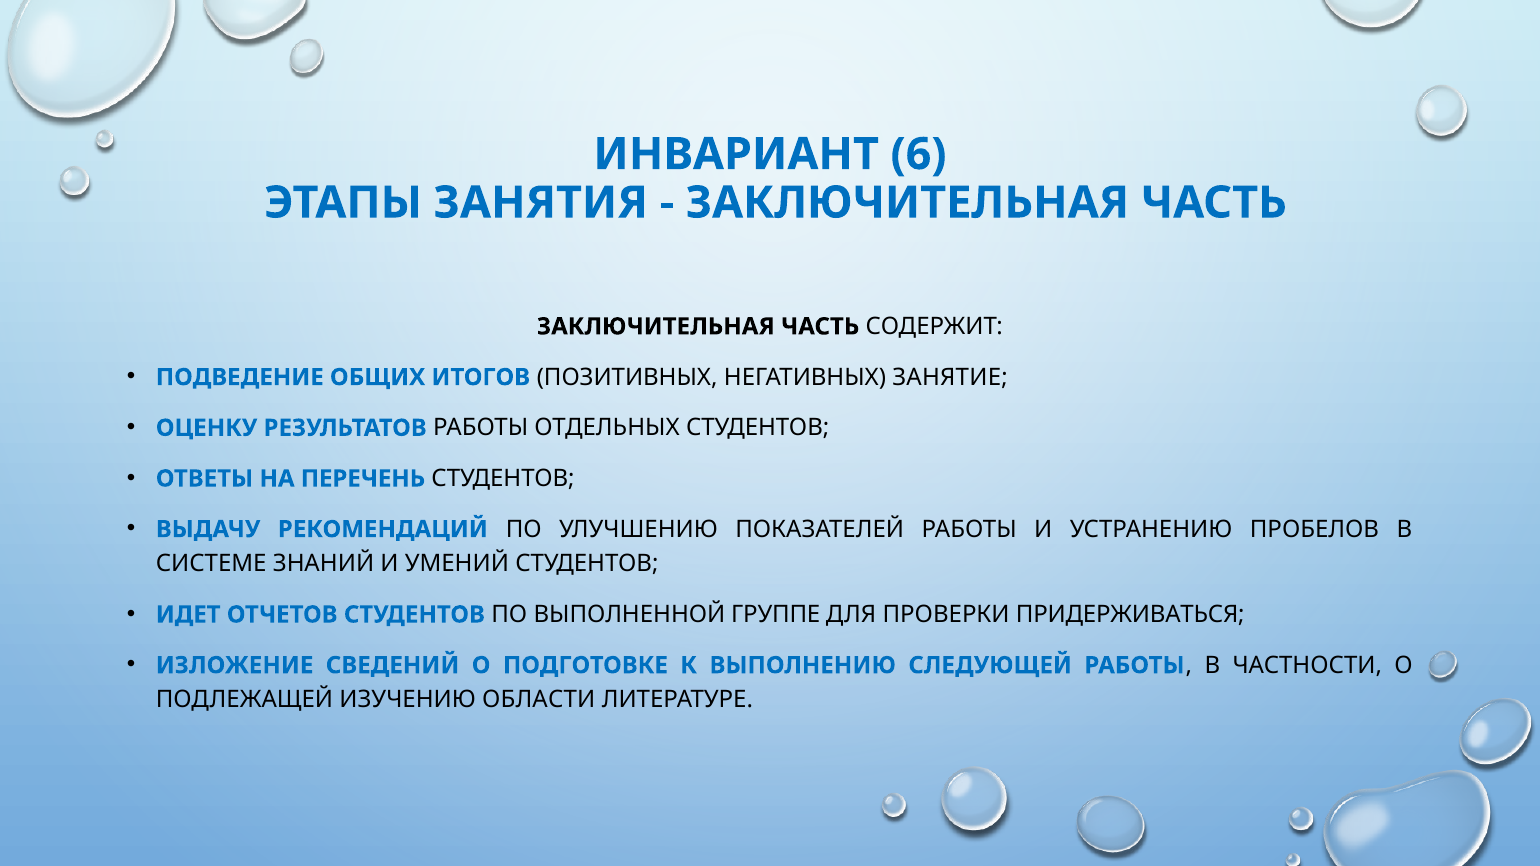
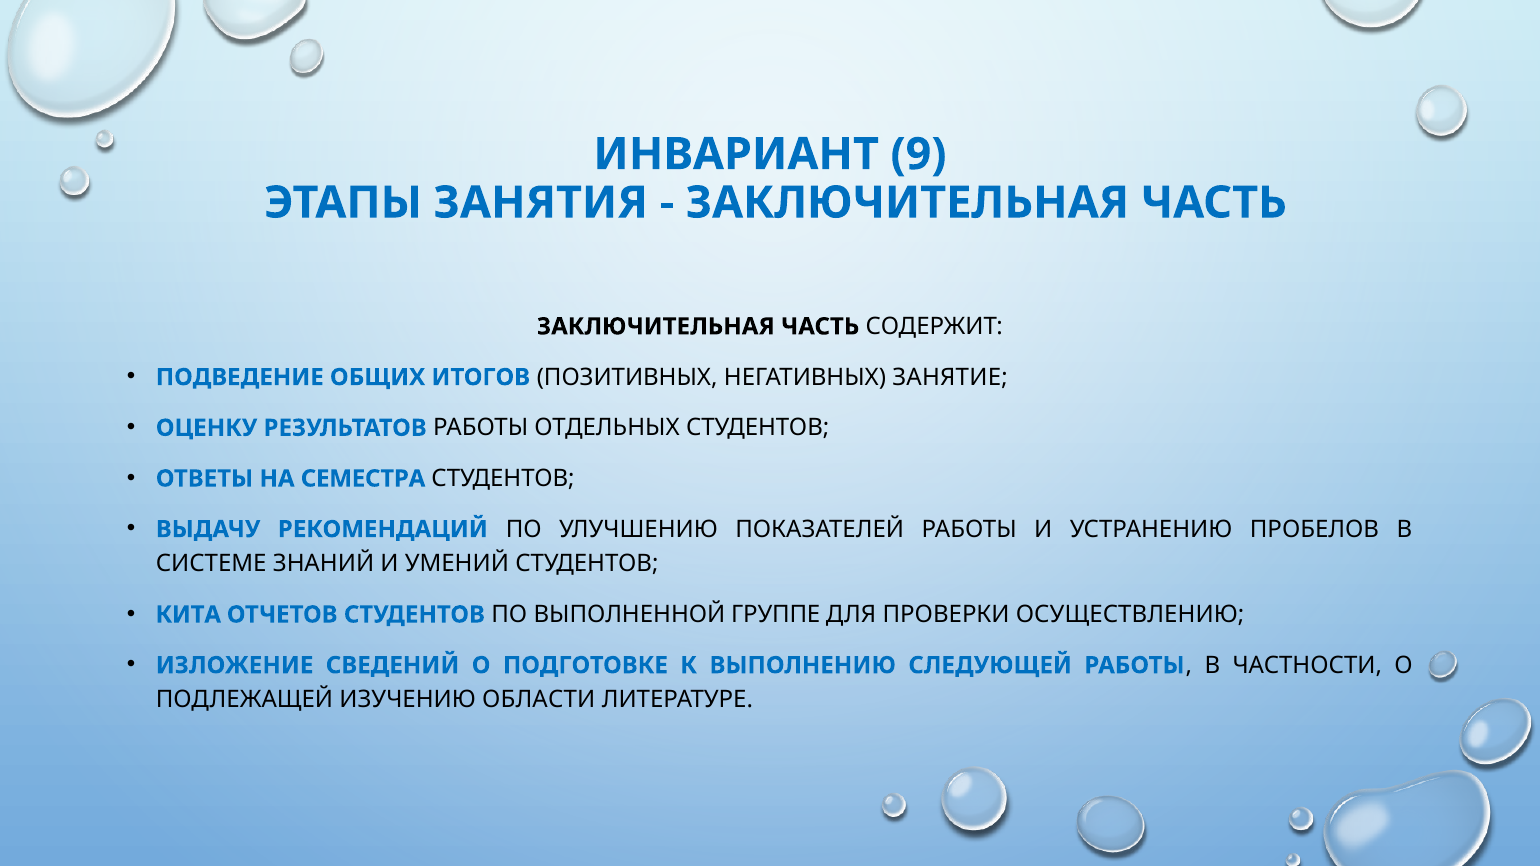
6: 6 -> 9 (919, 154)
ПЕРЕЧЕНЬ: ПЕРЕЧЕНЬ -> СЕМЕСТРА (363, 479)
ИДЕТ: ИДЕТ -> КИТА (188, 615)
ПРИДЕРЖИВАТЬСЯ: ПРИДЕРЖИВАТЬСЯ -> ОСУЩЕСТВЛЕНИЮ (1130, 615)
